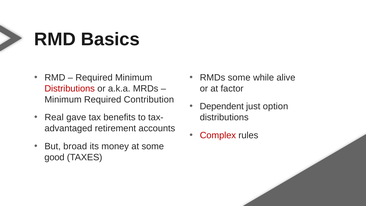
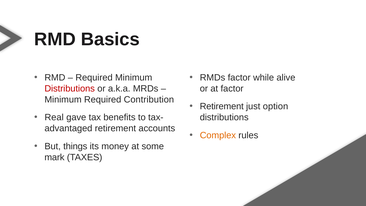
RMDs some: some -> factor (239, 78)
Dependent: Dependent -> Retirement (222, 106)
Complex colour: red -> orange (218, 135)
broad: broad -> things (75, 146)
good: good -> mark (54, 157)
